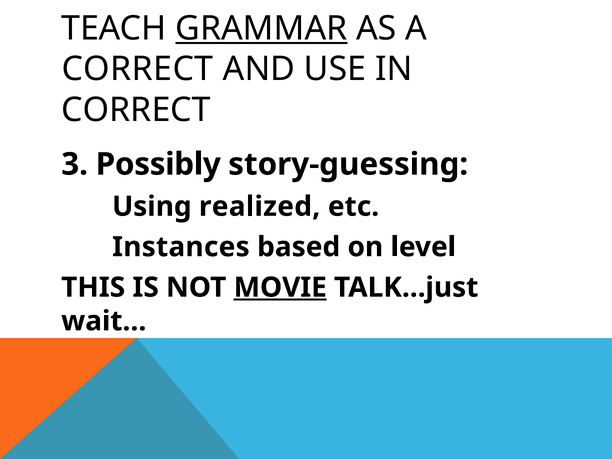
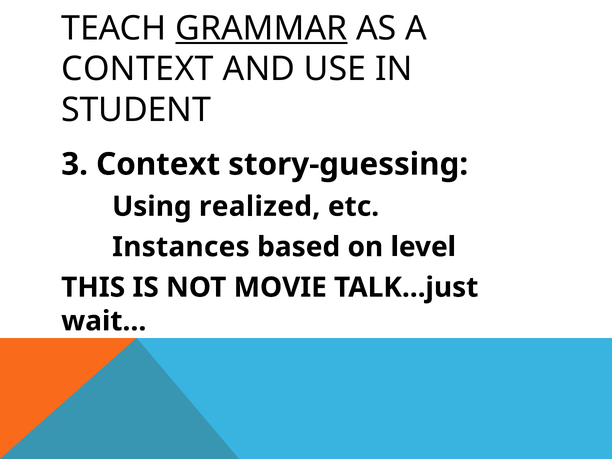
CORRECT: CORRECT -> CONTEXT (137, 69)
CORRECT: CORRECT -> STUDENT (136, 110)
3 Possibly: Possibly -> Context (158, 164)
MOVIE underline: present -> none (280, 287)
